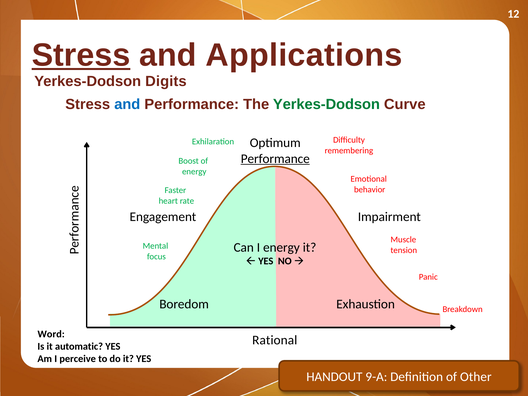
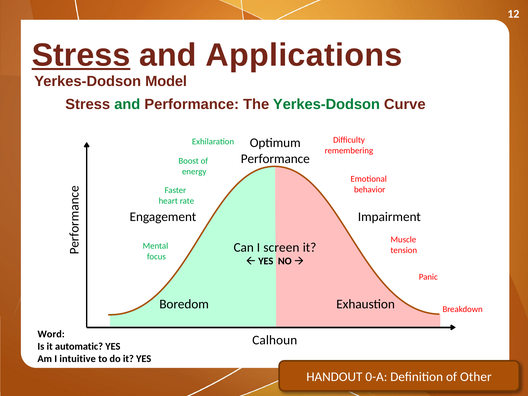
Digits: Digits -> Model (166, 81)
and colour: blue -> green (127, 104)
Performance underline: present -> none (275, 159)
I energy: energy -> screen (281, 247)
Rational: Rational -> Calhoun (275, 340)
perceive: perceive -> intuitive (78, 359)
9-A: 9-A -> 0-A (376, 377)
